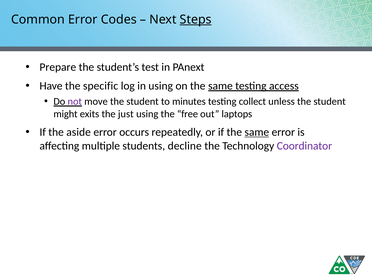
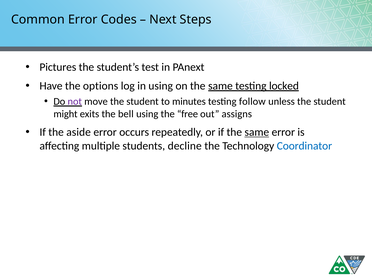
Steps underline: present -> none (196, 19)
Prepare: Prepare -> Pictures (58, 67)
specific: specific -> options (101, 86)
access: access -> locked (284, 86)
collect: collect -> follow (252, 101)
just: just -> bell (126, 114)
laptops: laptops -> assigns (237, 114)
Coordinator colour: purple -> blue (304, 146)
